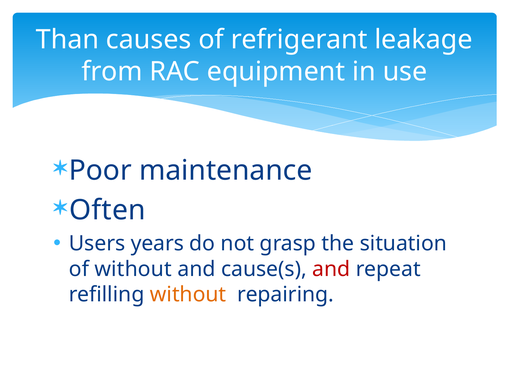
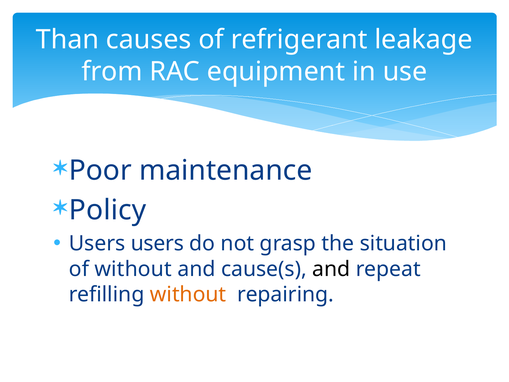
Often: Often -> Policy (108, 210)
Users years: years -> users (157, 243)
and colour: red -> black (331, 269)
